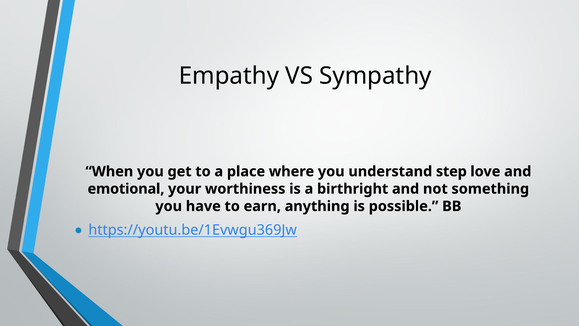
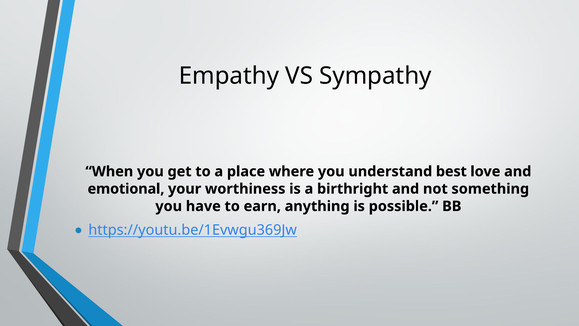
step: step -> best (451, 171)
